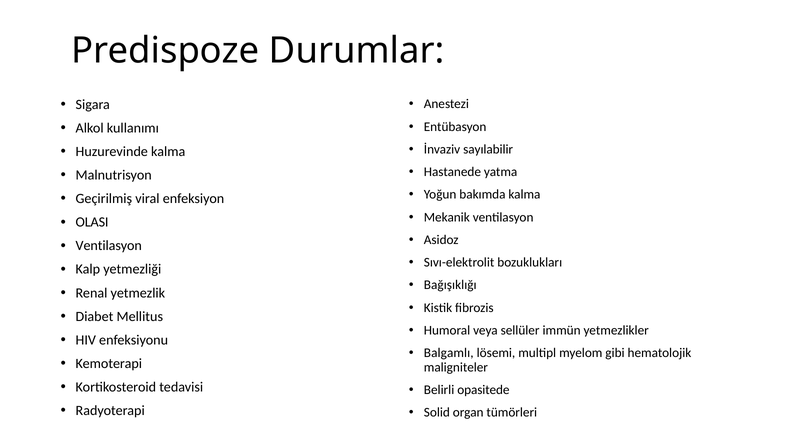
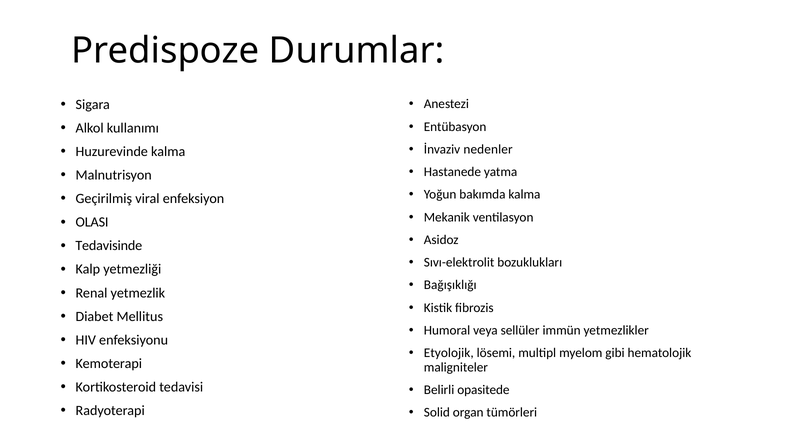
sayılabilir: sayılabilir -> nedenler (488, 149)
Ventilasyon: Ventilasyon -> Tedavisinde (109, 246)
Balgamlı: Balgamlı -> Etyolojik (449, 353)
